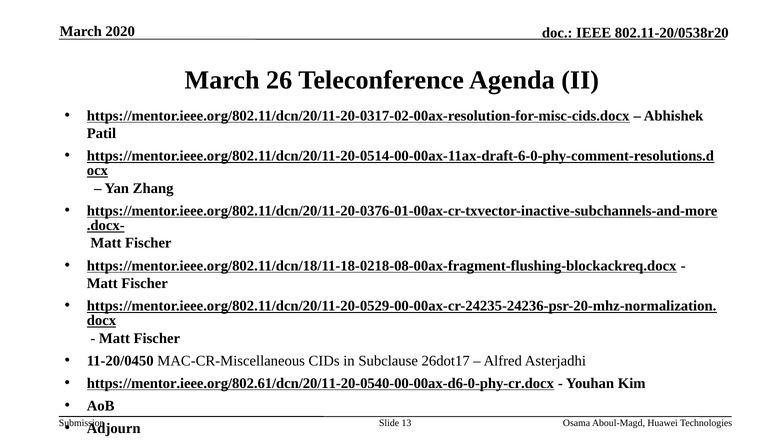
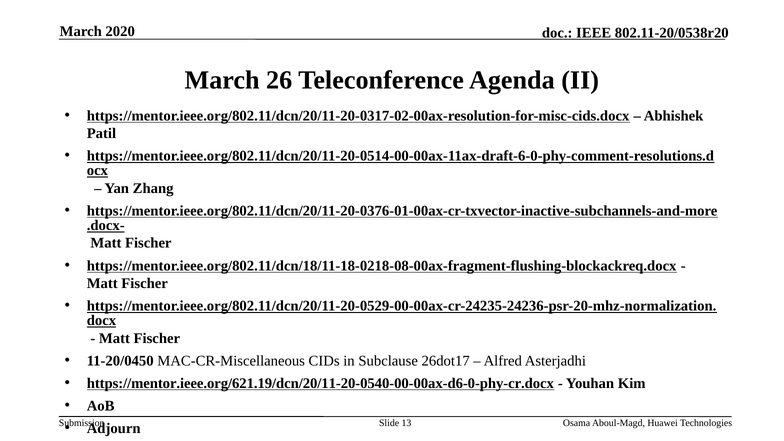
https://mentor.ieee.org/802.61/dcn/20/11-20-0540-00-00ax-d6-0-phy-cr.docx: https://mentor.ieee.org/802.61/dcn/20/11-20-0540-00-00ax-d6-0-phy-cr.docx -> https://mentor.ieee.org/621.19/dcn/20/11-20-0540-00-00ax-d6-0-phy-cr.docx (320, 383)
